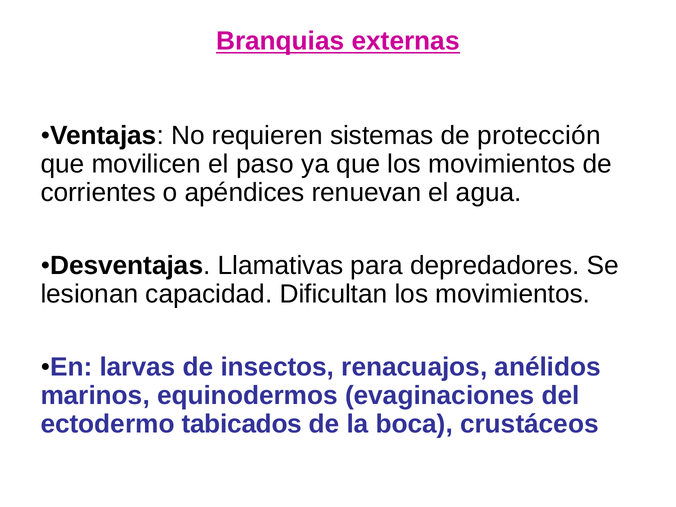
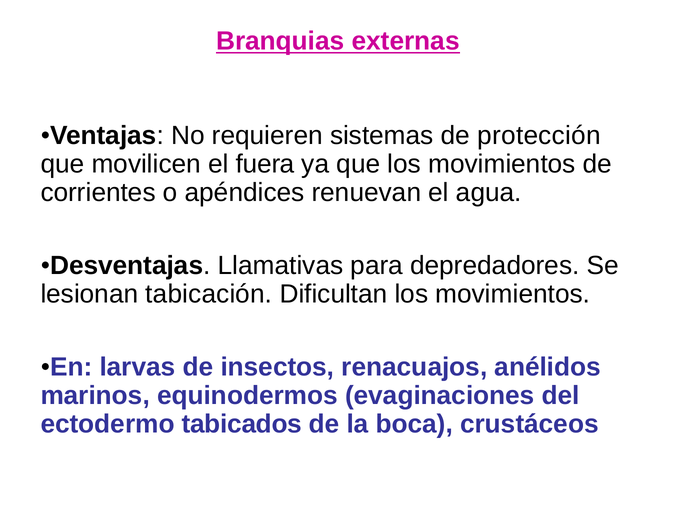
paso: paso -> fuera (265, 164)
capacidad: capacidad -> tabicación (209, 294)
